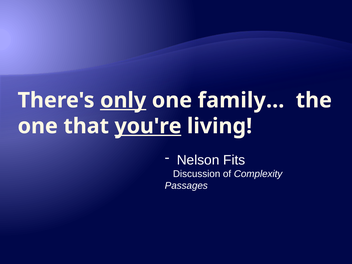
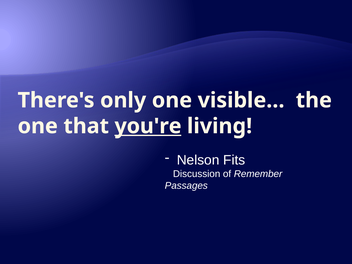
only underline: present -> none (123, 100)
family…: family… -> visible… (241, 100)
Complexity: Complexity -> Remember (258, 174)
